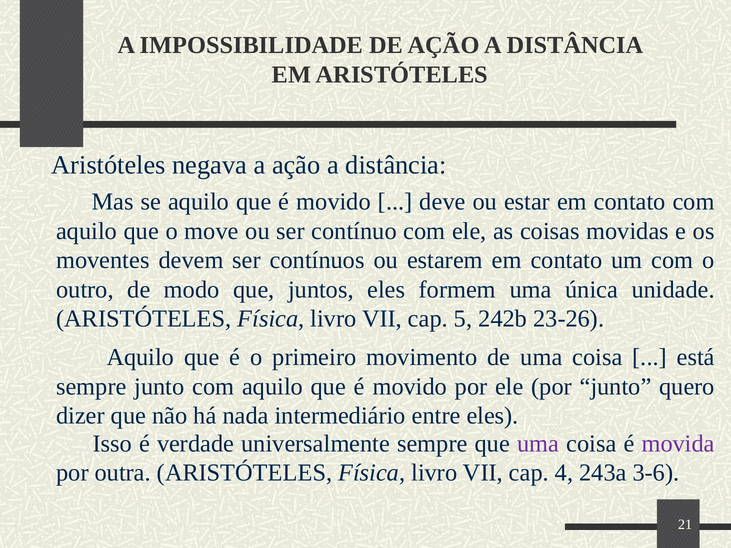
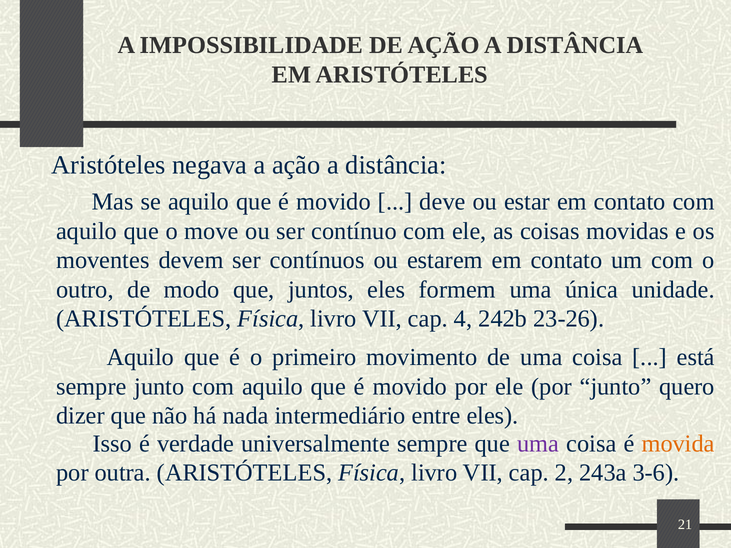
5: 5 -> 4 (463, 319)
movida colour: purple -> orange (678, 444)
4: 4 -> 2 (564, 473)
